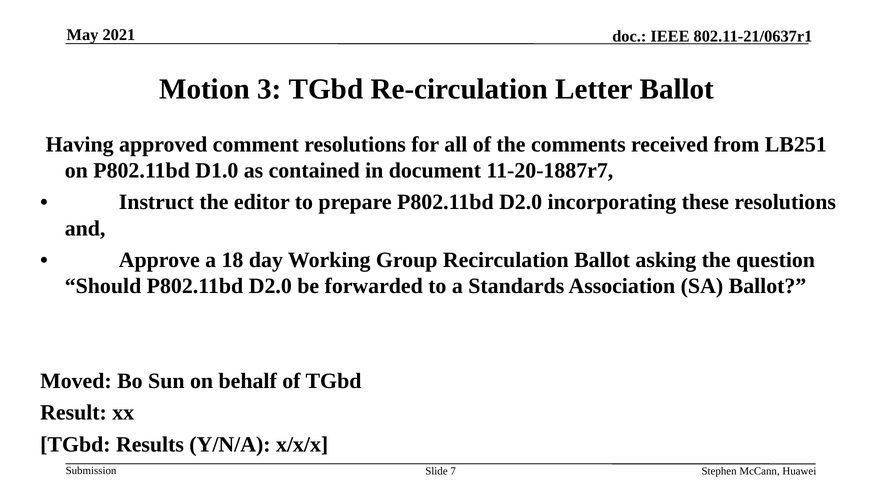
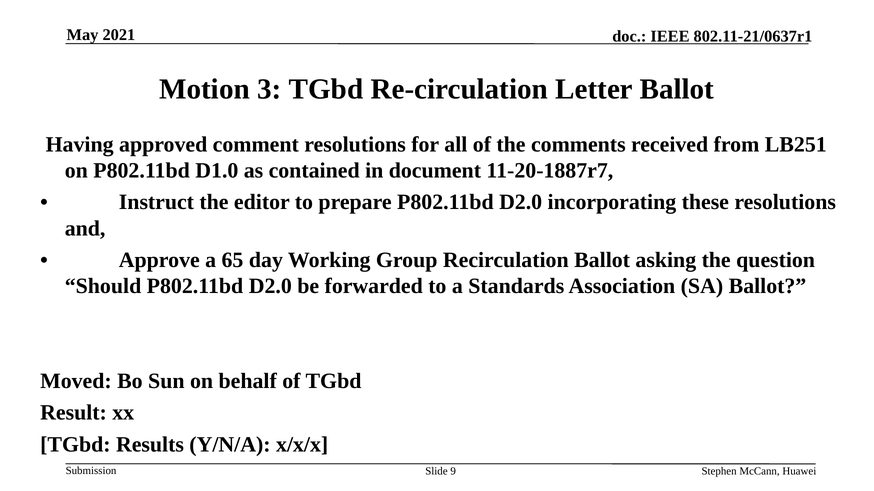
18: 18 -> 65 (232, 260)
7: 7 -> 9 (453, 472)
